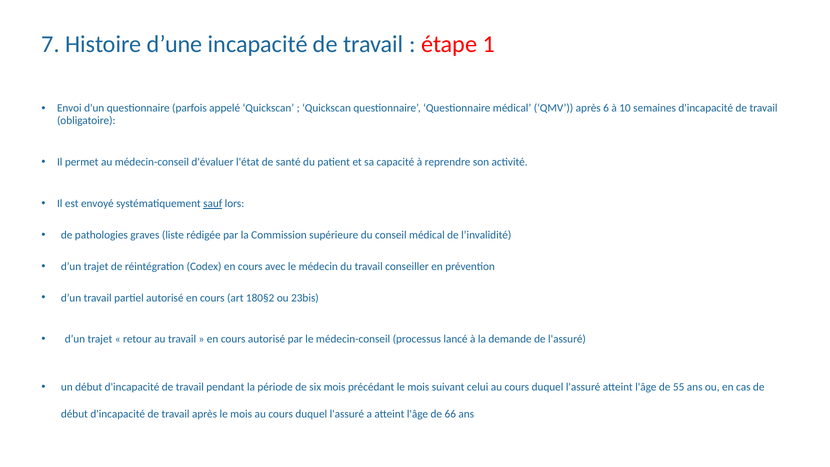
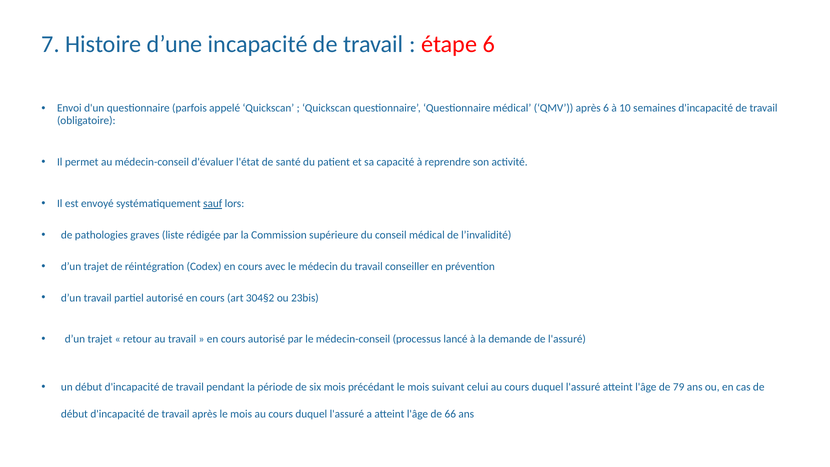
étape 1: 1 -> 6 (489, 44)
180§2: 180§2 -> 304§2 (260, 298)
55: 55 -> 79 (679, 387)
